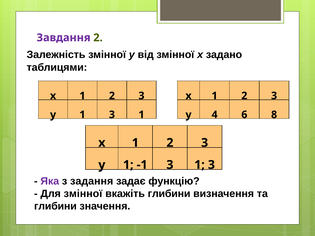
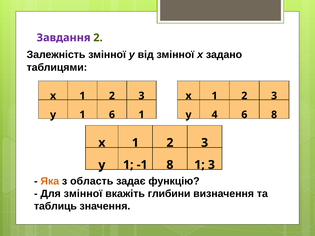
у 1 3: 3 -> 6 (112, 115)
-1 3: 3 -> 8 (170, 165)
Яка colour: purple -> orange (50, 181)
задання: задання -> область (92, 181)
глибини: глибини -> таблиць (55, 206)
